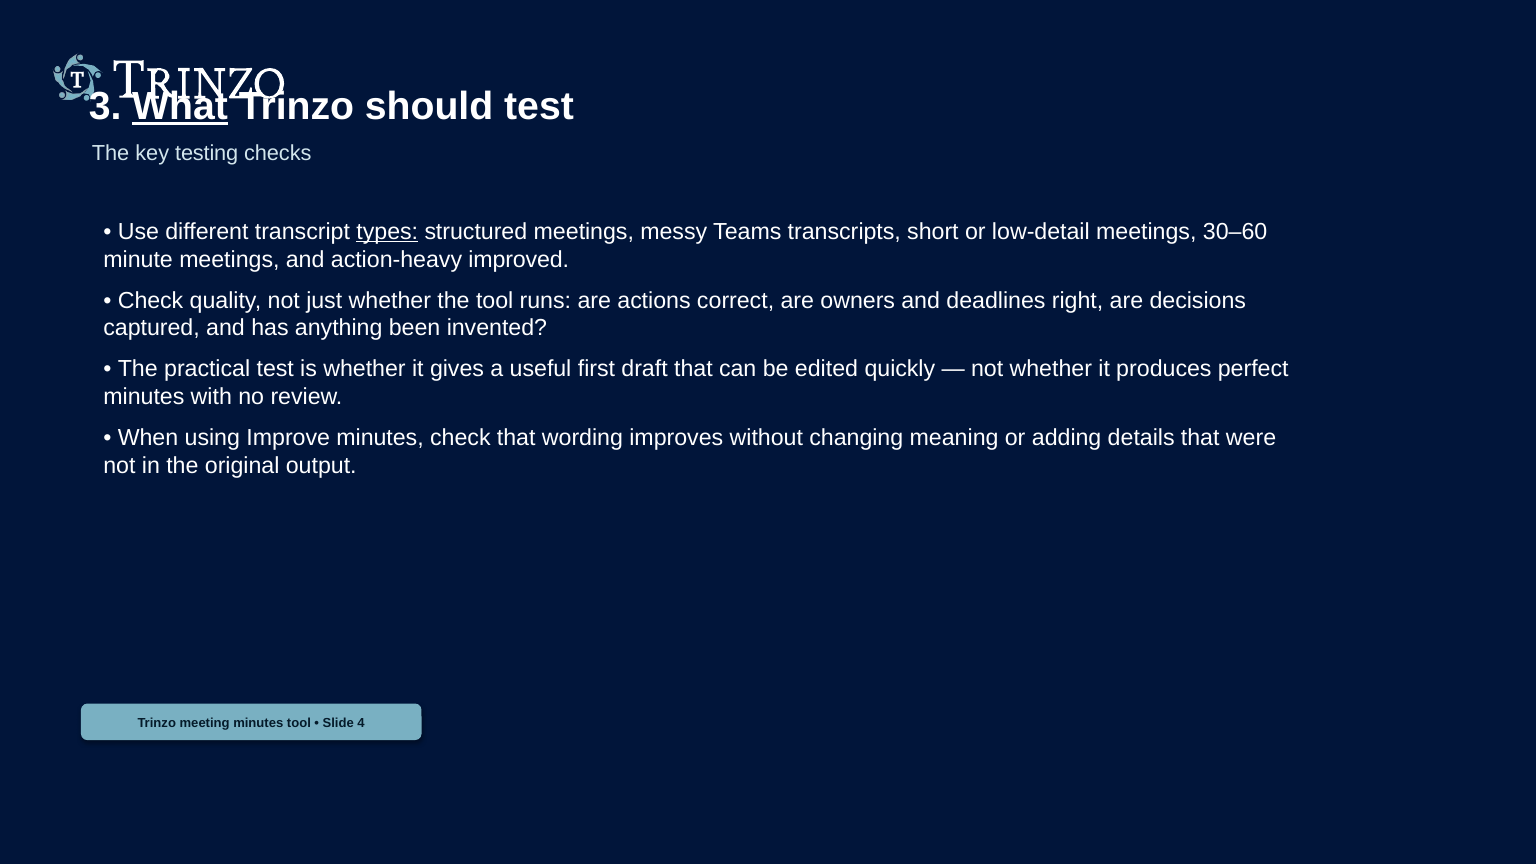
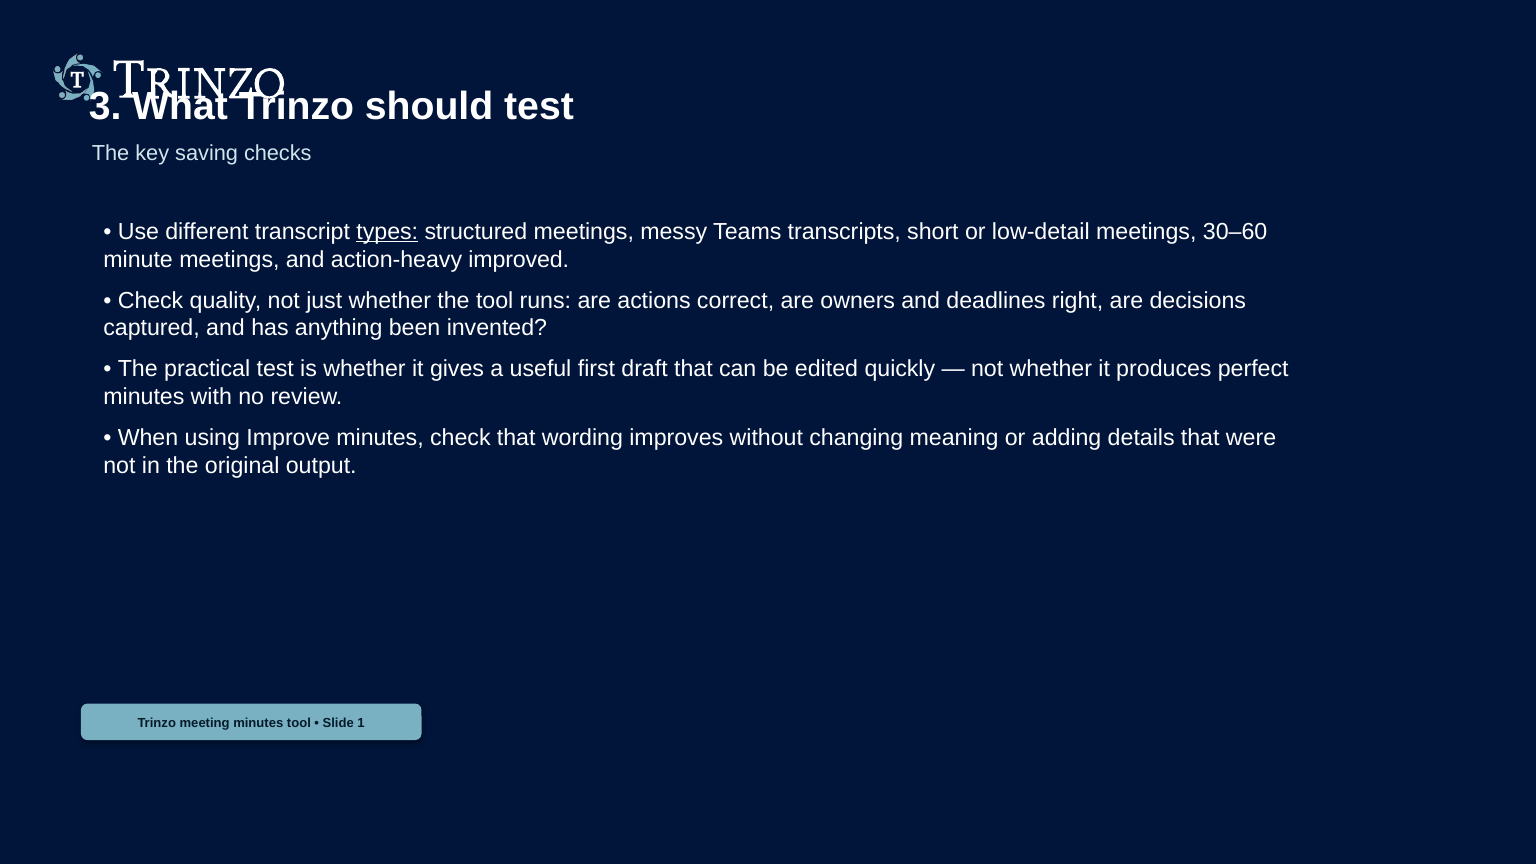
What underline: present -> none (180, 107)
testing: testing -> saving (207, 153)
4: 4 -> 1 (361, 723)
